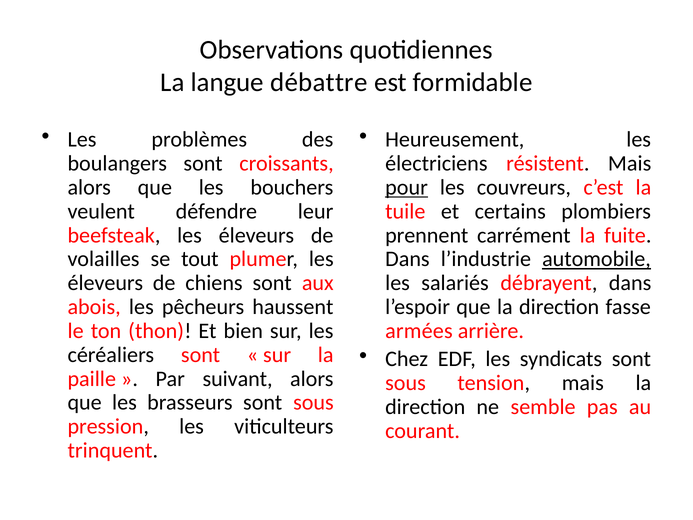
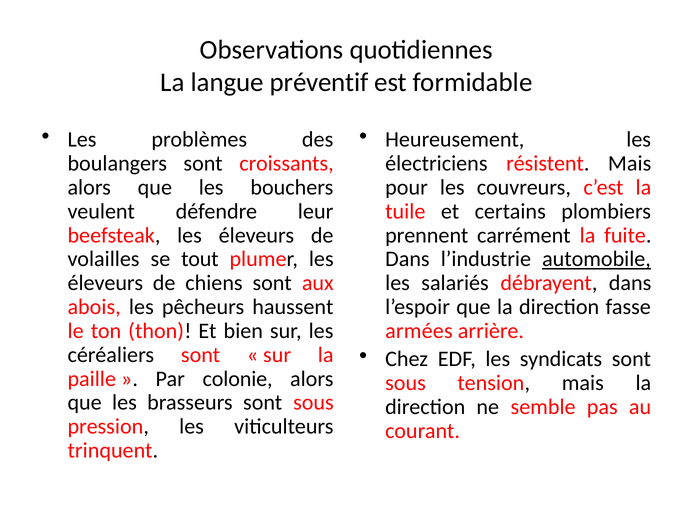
débattre: débattre -> préventif (319, 82)
pour underline: present -> none (407, 187)
suivant: suivant -> colonie (238, 379)
